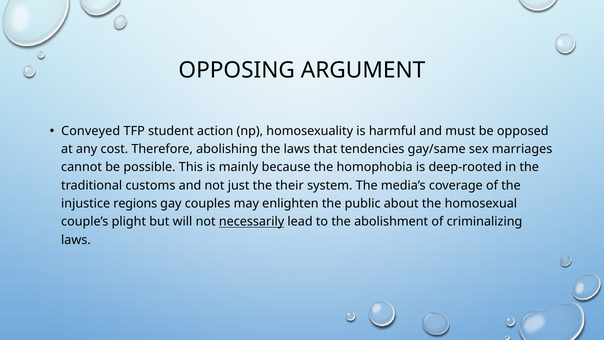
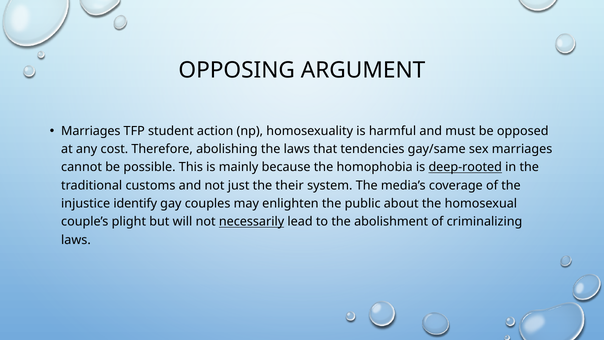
Conveyed: Conveyed -> Marriages (91, 131)
deep-rooted underline: none -> present (465, 167)
regions: regions -> identify (135, 203)
